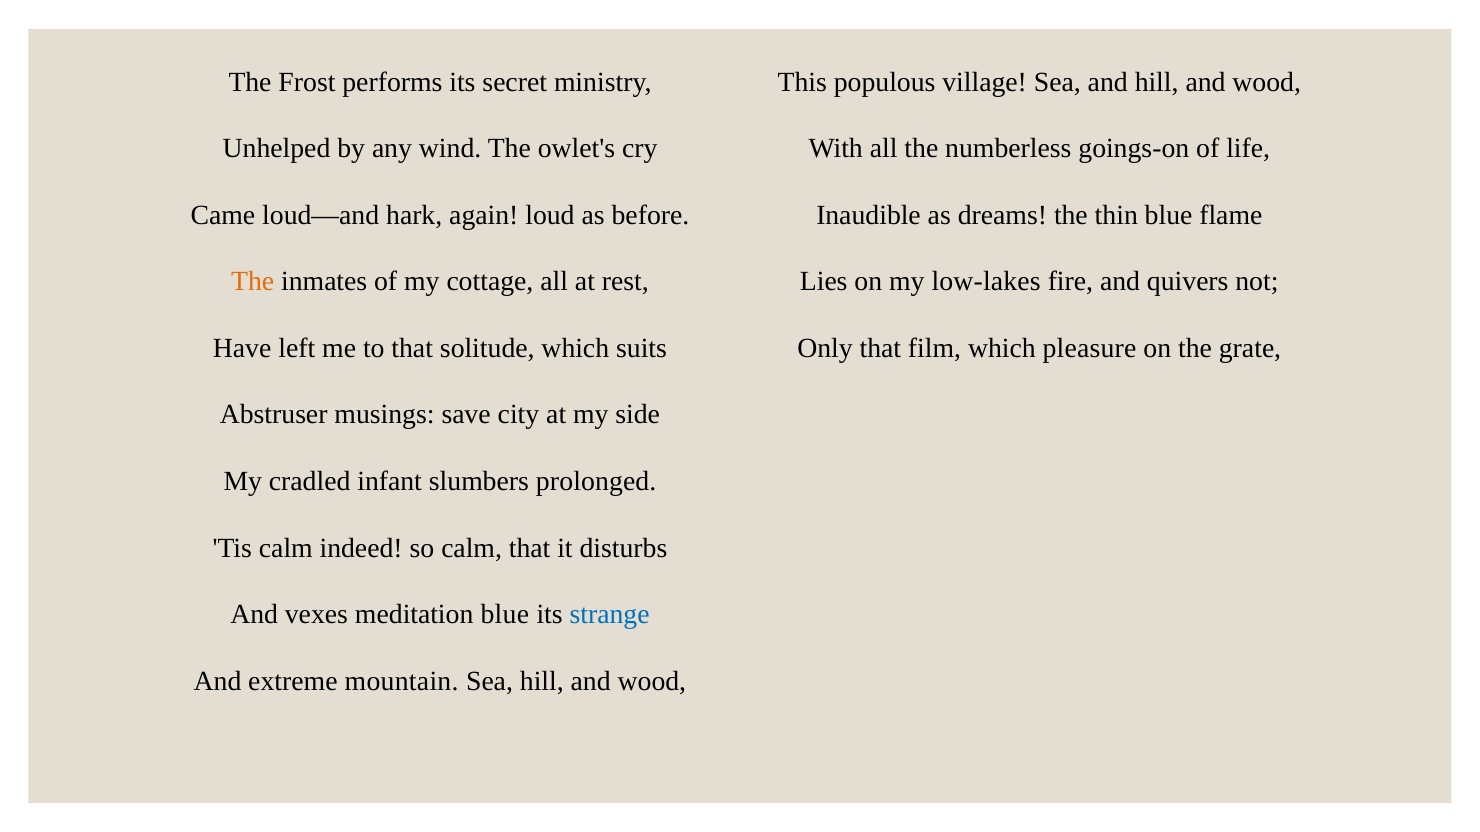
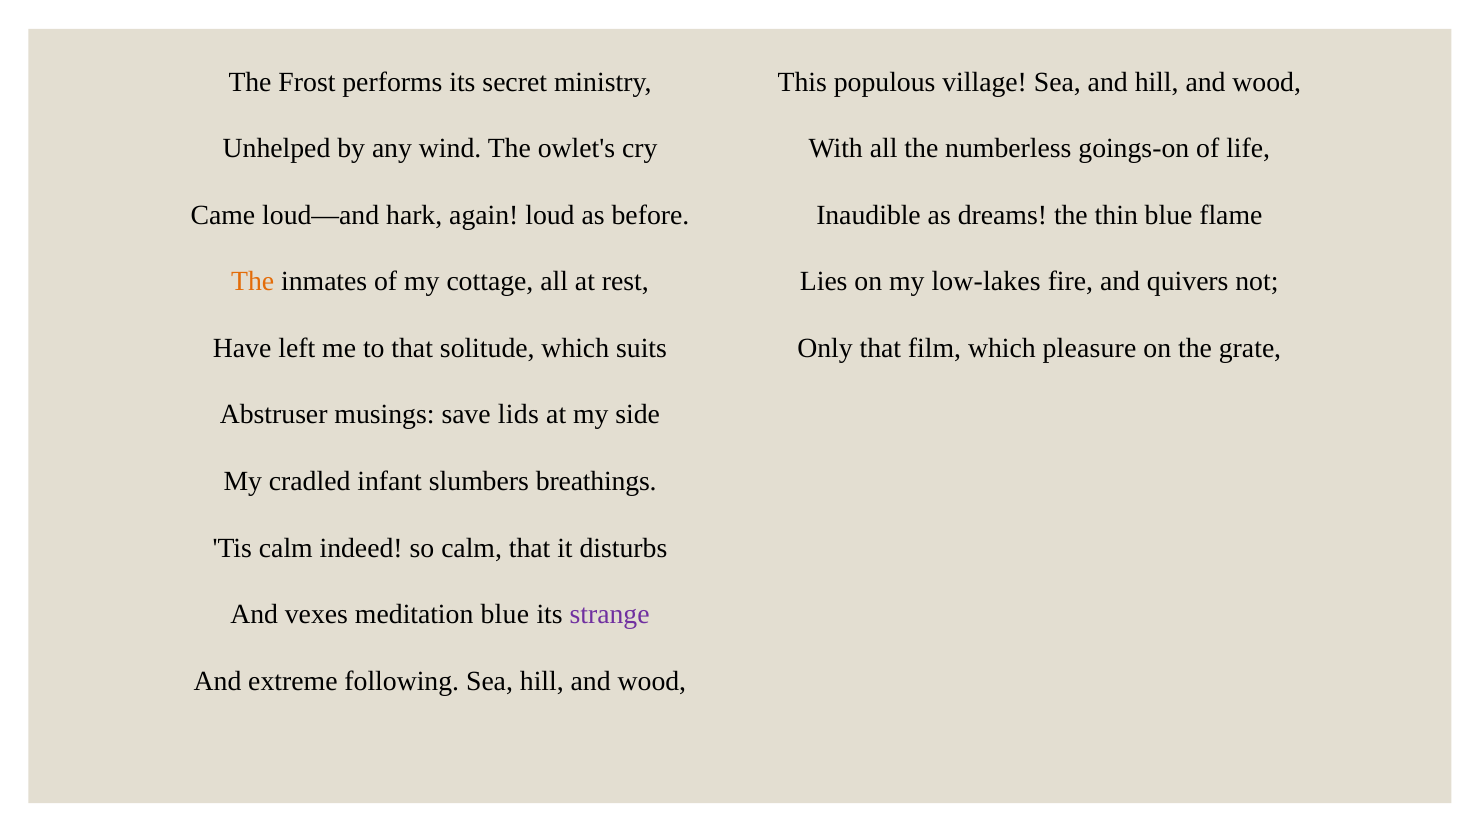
city: city -> lids (518, 415)
prolonged: prolonged -> breathings (596, 482)
strange colour: blue -> purple (610, 615)
mountain: mountain -> following (402, 681)
